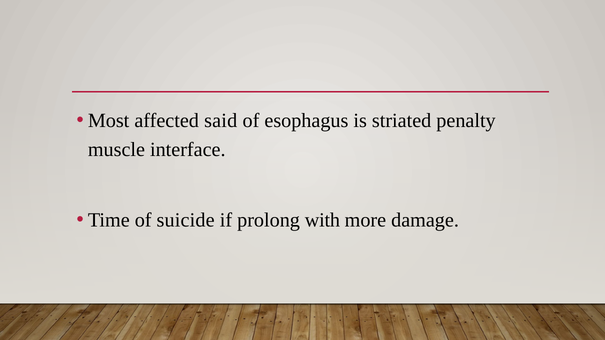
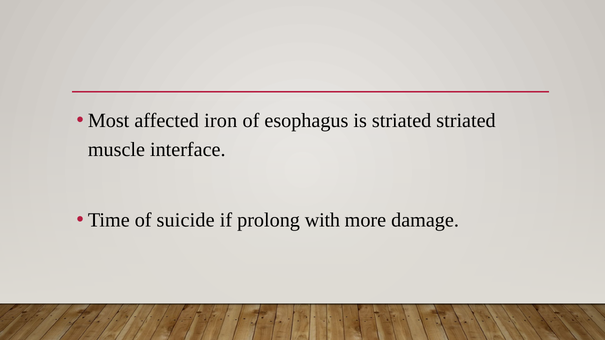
said: said -> iron (221, 121)
striated penalty: penalty -> striated (466, 121)
